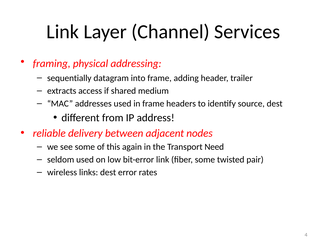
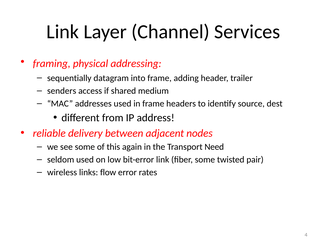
extracts: extracts -> senders (62, 90)
links dest: dest -> flow (108, 172)
